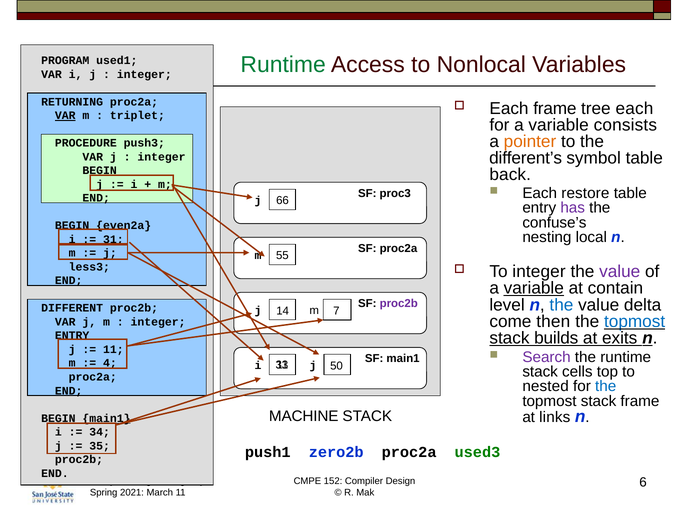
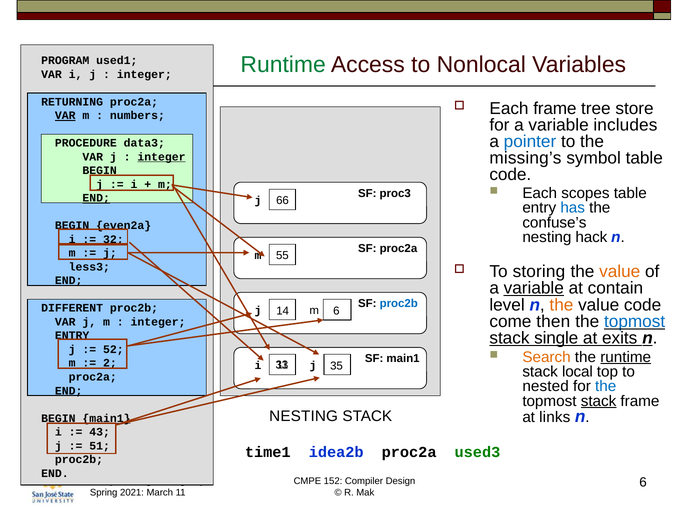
tree each: each -> store (635, 108)
triplet: triplet -> numbers (137, 116)
consists: consists -> includes (625, 125)
pointer colour: orange -> blue (530, 141)
push3: push3 -> data3 (144, 143)
different’s: different’s -> missing’s (525, 158)
integer underline: none -> present (162, 157)
back: back -> code (510, 175)
restore: restore -> scopes (585, 193)
END underline: none -> present (96, 198)
has colour: purple -> blue (573, 208)
local: local -> hack (591, 237)
31: 31 -> 32 (113, 239)
To integer: integer -> storing (539, 272)
value colour: purple -> orange (620, 272)
the colour: blue -> orange (561, 305)
value delta: delta -> code (643, 305)
proc2b colour: purple -> blue (399, 303)
14 7: 7 -> 6 (336, 311)
builds: builds -> single (556, 338)
11: 11 -> 52 (113, 349)
Search colour: purple -> orange (547, 357)
runtime underline: none -> present (626, 357)
4: 4 -> 2 (110, 363)
50: 50 -> 35 (336, 366)
cells: cells -> local (577, 372)
stack underline: none -> present (599, 401)
MACHINE: MACHINE -> NESTING (304, 416)
34: 34 -> 43 (100, 432)
35: 35 -> 51 (100, 446)
push1: push1 -> time1 (268, 452)
zero2b: zero2b -> idea2b (336, 452)
